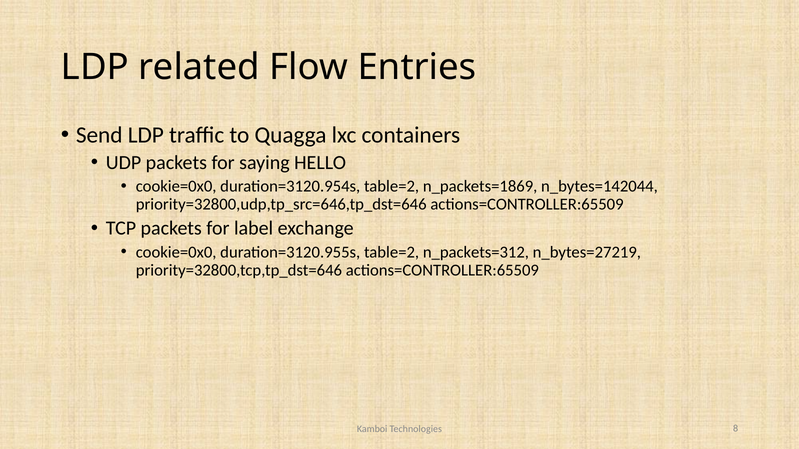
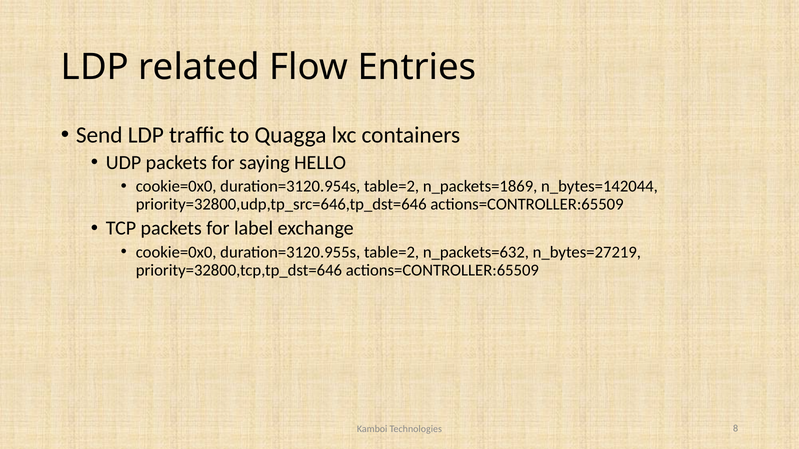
n_packets=312: n_packets=312 -> n_packets=632 (476, 252)
